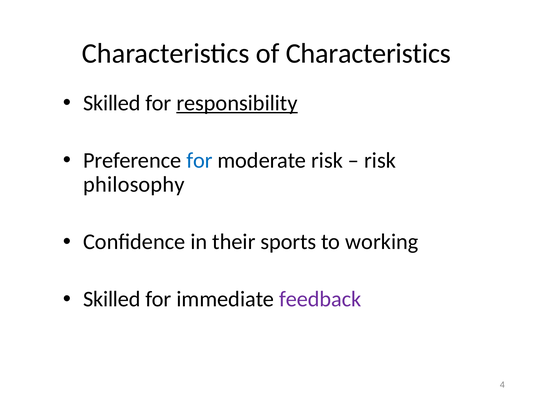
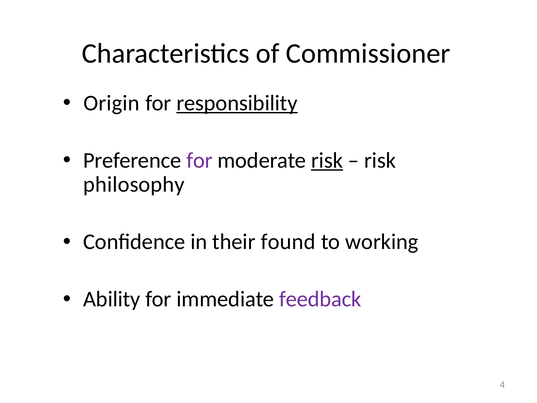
of Characteristics: Characteristics -> Commissioner (368, 53)
Skilled: Skilled -> Origin (112, 103)
for colour: blue -> purple (199, 160)
risk underline: none -> present (327, 160)
sports: sports -> found (288, 242)
Skilled: Skilled -> Ability (112, 299)
